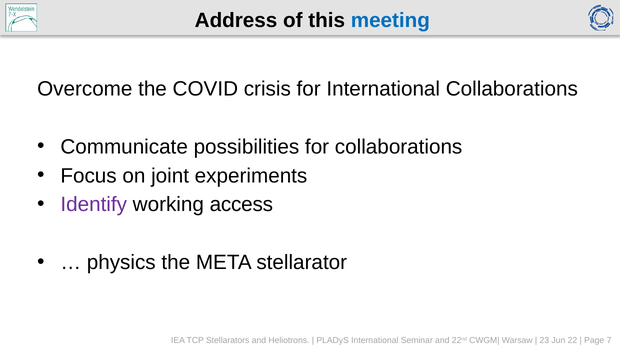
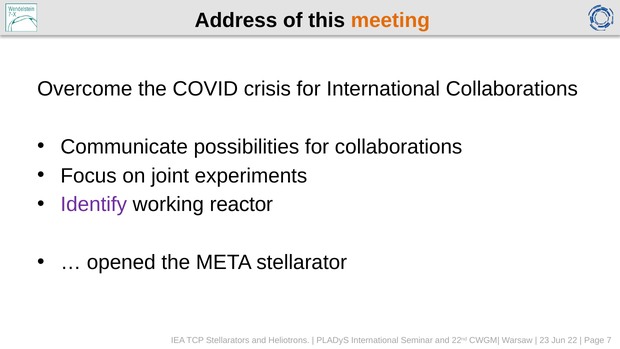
meeting colour: blue -> orange (390, 20)
access: access -> reactor (241, 204)
physics: physics -> opened (121, 262)
